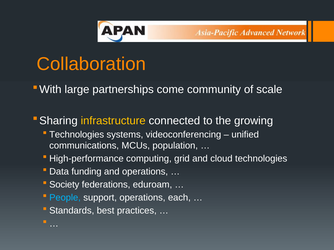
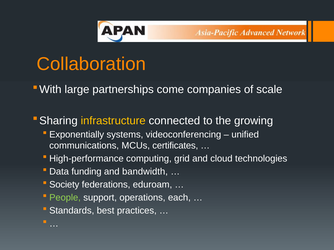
community: community -> companies (214, 90)
Technologies: Technologies -> Exponentially (77, 135)
population: population -> certificates (175, 146)
and operations: operations -> bandwidth (145, 172)
People colour: light blue -> light green (65, 198)
